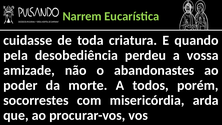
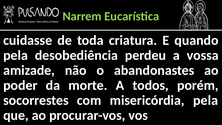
misericórdia arda: arda -> pela (206, 100)
